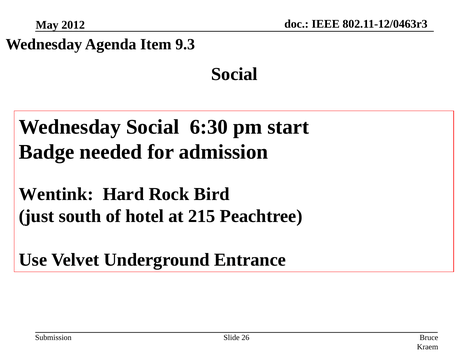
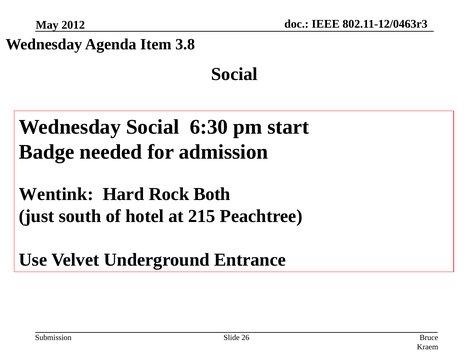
9.3: 9.3 -> 3.8 (185, 44)
Bird: Bird -> Both (212, 194)
